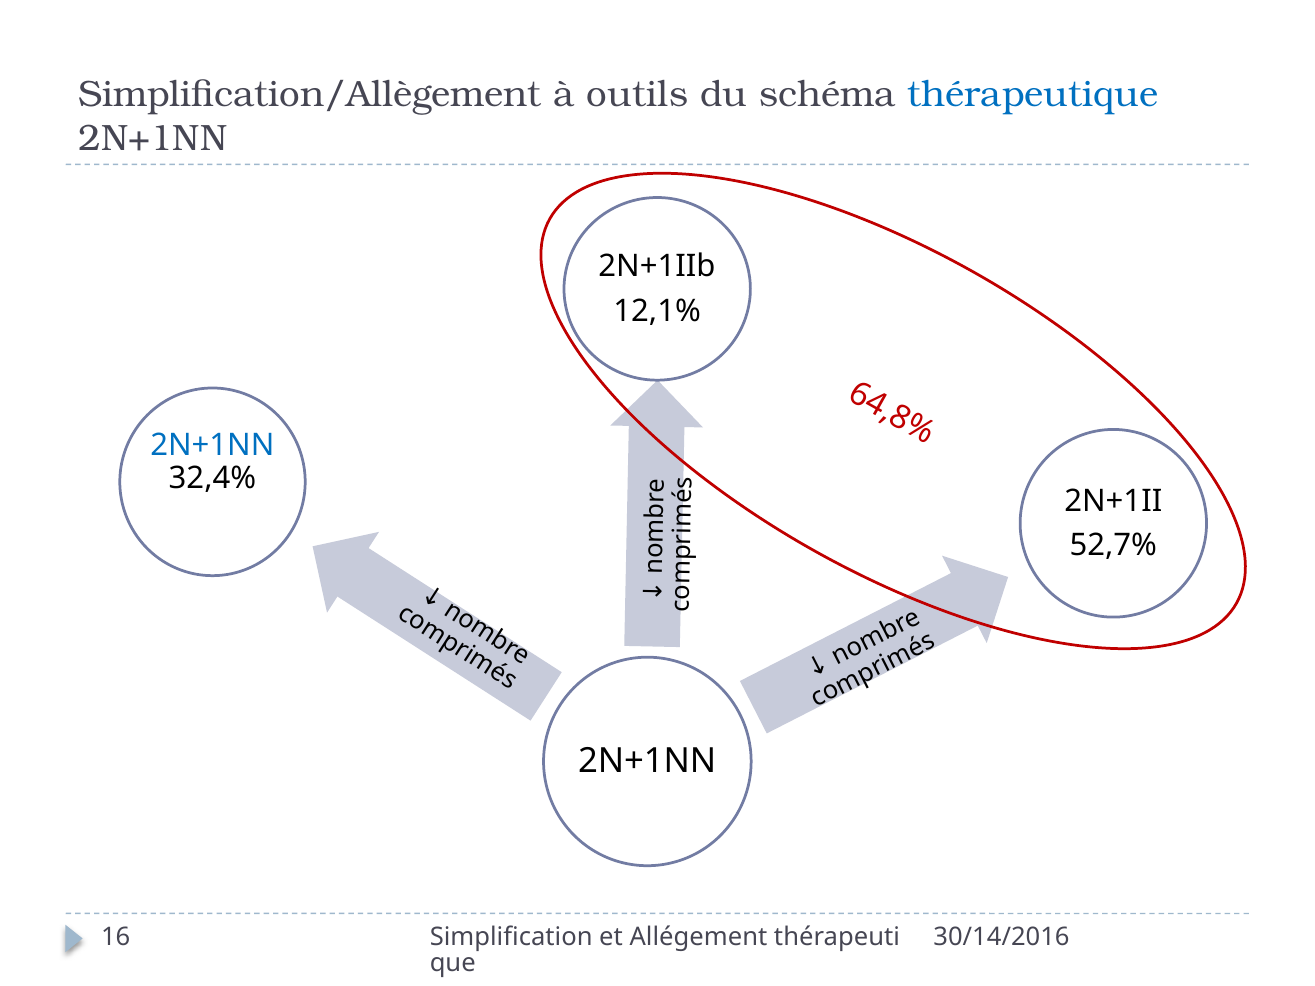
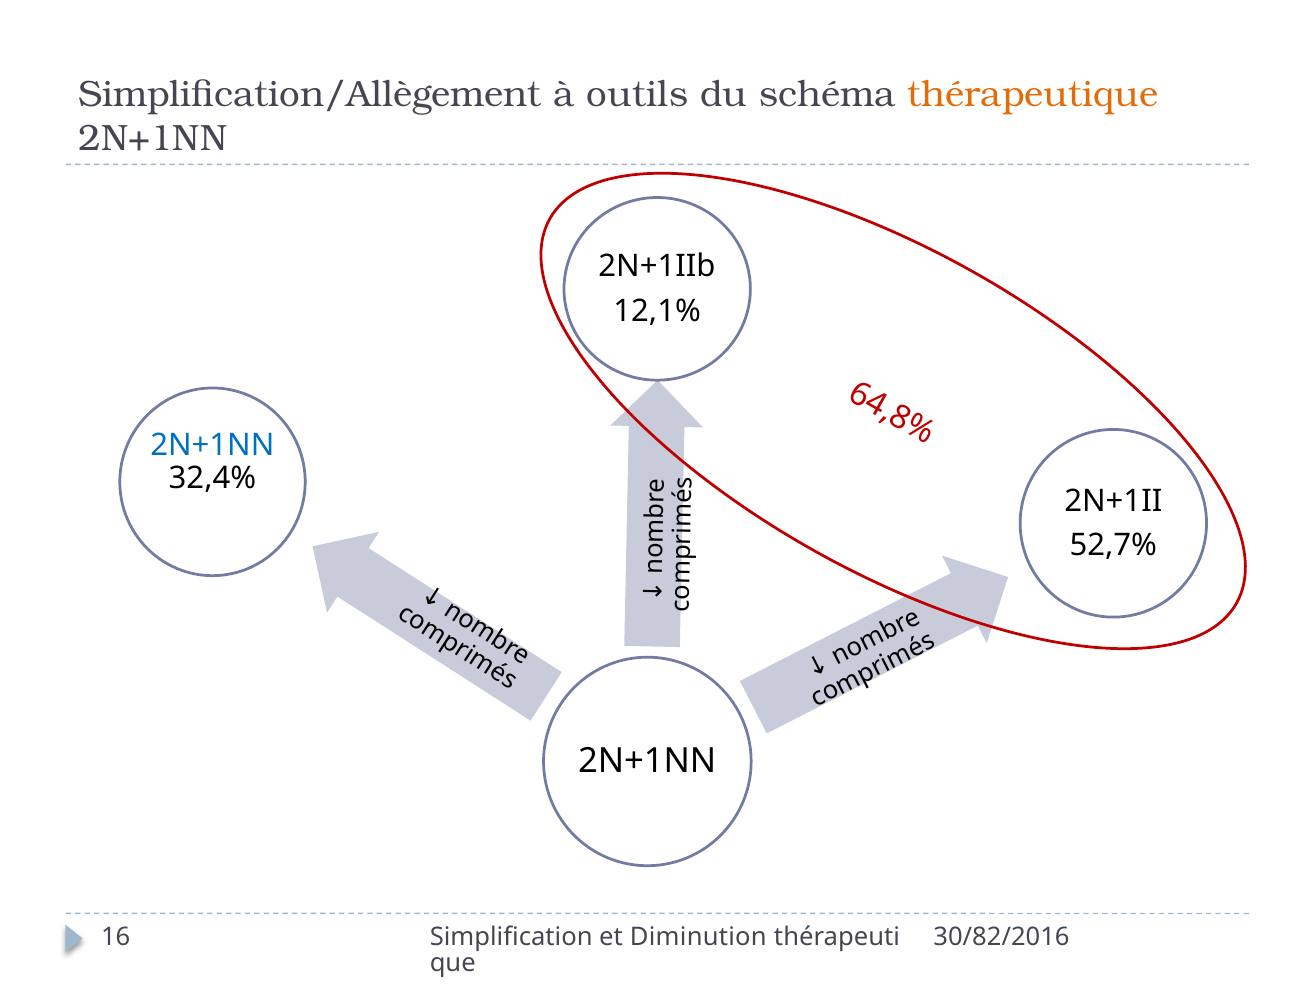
thérapeutique colour: blue -> orange (1033, 95)
Allégement: Allégement -> Diminution (698, 938)
30/14/2016: 30/14/2016 -> 30/82/2016 (1002, 938)
